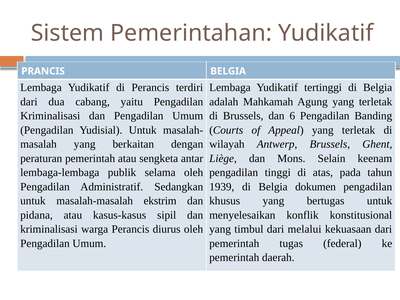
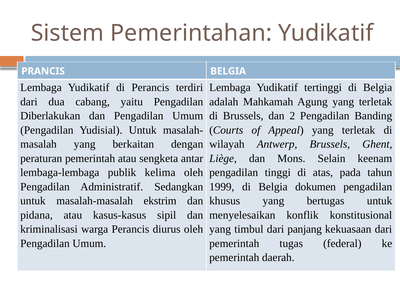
Kriminalisasi: Kriminalisasi -> Diberlakukan (50, 116)
6: 6 -> 2 (292, 116)
selama: selama -> kelima (160, 173)
1939: 1939 -> 1999 (222, 187)
melalui: melalui -> panjang (305, 229)
